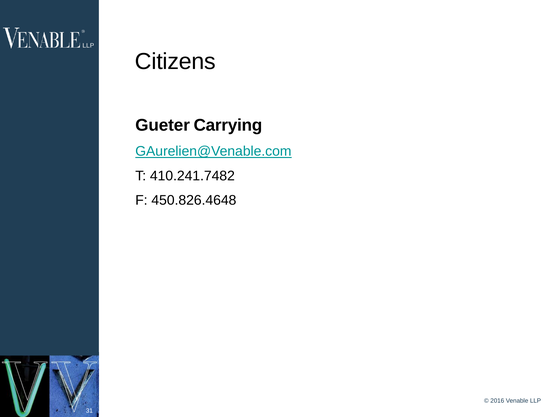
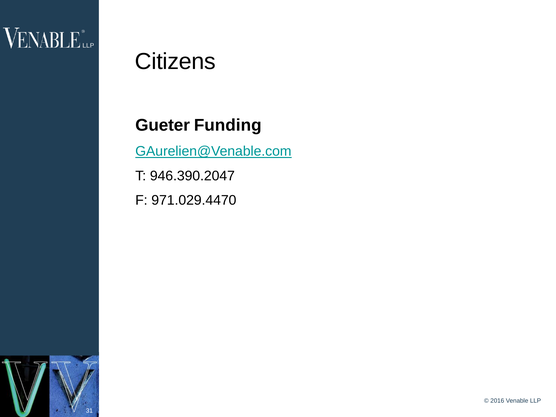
Carrying: Carrying -> Funding (228, 125)
410.241.7482: 410.241.7482 -> 946.390.2047 (192, 176)
450.826.4648: 450.826.4648 -> 971.029.4470 (194, 200)
